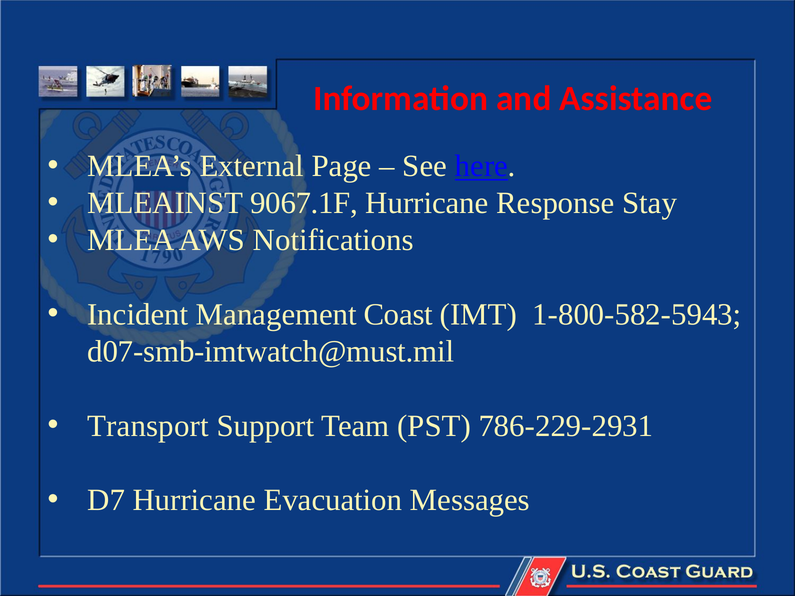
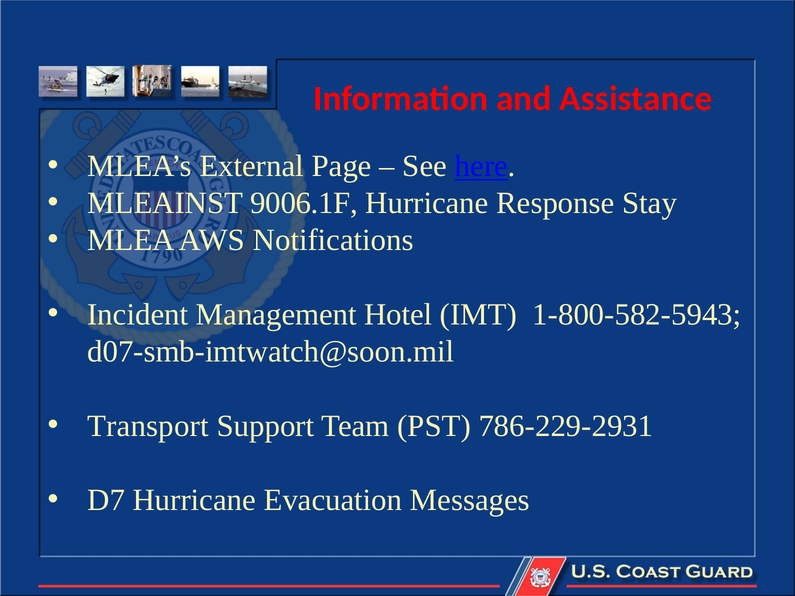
9067.1F: 9067.1F -> 9006.1F (304, 203)
Coast: Coast -> Hotel (398, 315)
d07-smb-imtwatch@must.mil: d07-smb-imtwatch@must.mil -> d07-smb-imtwatch@soon.mil (271, 352)
